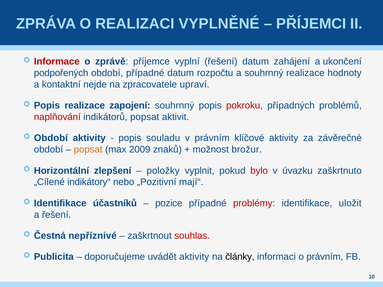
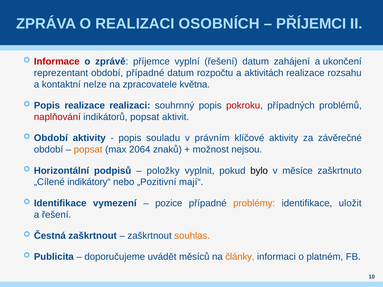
VYPLNĚNÉ: VYPLNĚNÉ -> OSOBNÍCH (219, 24)
podpořených: podpořených -> reprezentant (61, 73)
a souhrnný: souhrnný -> aktivitách (264, 73)
hodnoty: hodnoty -> rozsahu (345, 73)
nejde: nejde -> nelze (95, 85)
upraví: upraví -> května (195, 85)
realizace zapojení: zapojení -> realizaci (130, 106)
2009: 2009 -> 2064 (140, 150)
brožur: brožur -> nejsou (247, 150)
zlepšení: zlepšení -> podpisů (113, 171)
bylo colour: red -> black (259, 171)
úvazku: úvazku -> měsíce (298, 171)
účastníků: účastníků -> vymezení (115, 203)
problémy colour: red -> orange (254, 203)
Čestná nepříznivé: nepříznivé -> zaškrtnout (93, 236)
souhlas colour: red -> orange (192, 236)
uvádět aktivity: aktivity -> měsíců (194, 257)
články colour: black -> orange (240, 257)
o právním: právním -> platném (325, 257)
